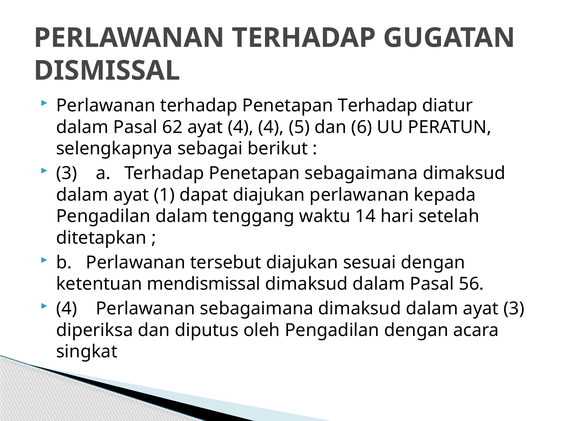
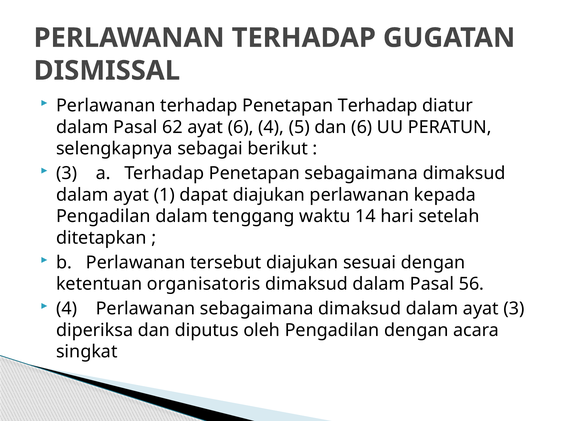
ayat 4: 4 -> 6 (241, 127)
mendismissal: mendismissal -> organisatoris (204, 284)
